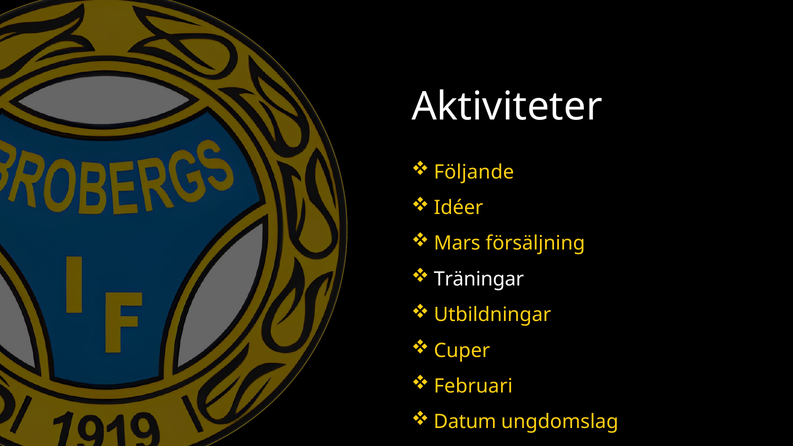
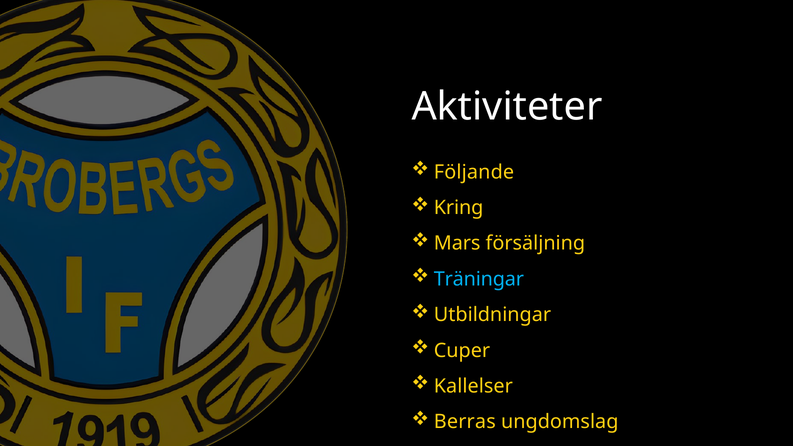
Idéer: Idéer -> Kring (459, 208)
Träningar colour: white -> light blue (479, 279)
Februari: Februari -> Kallelser (473, 386)
Datum: Datum -> Berras (465, 422)
